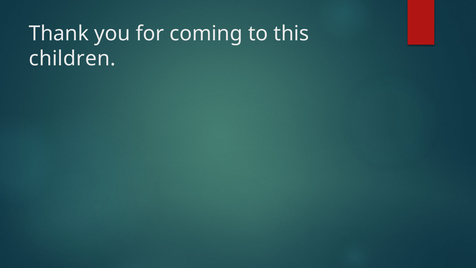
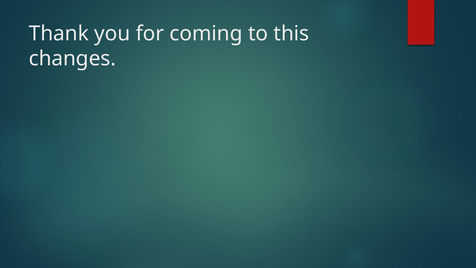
children: children -> changes (72, 58)
